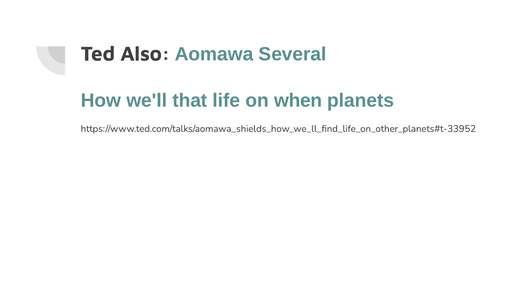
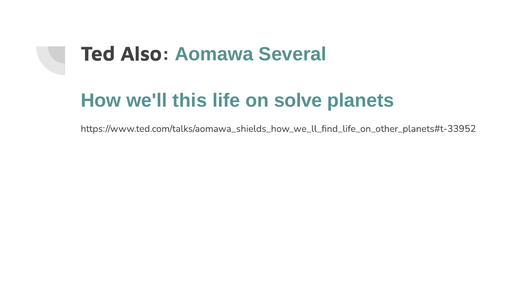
that: that -> this (190, 100)
when: when -> solve (298, 100)
